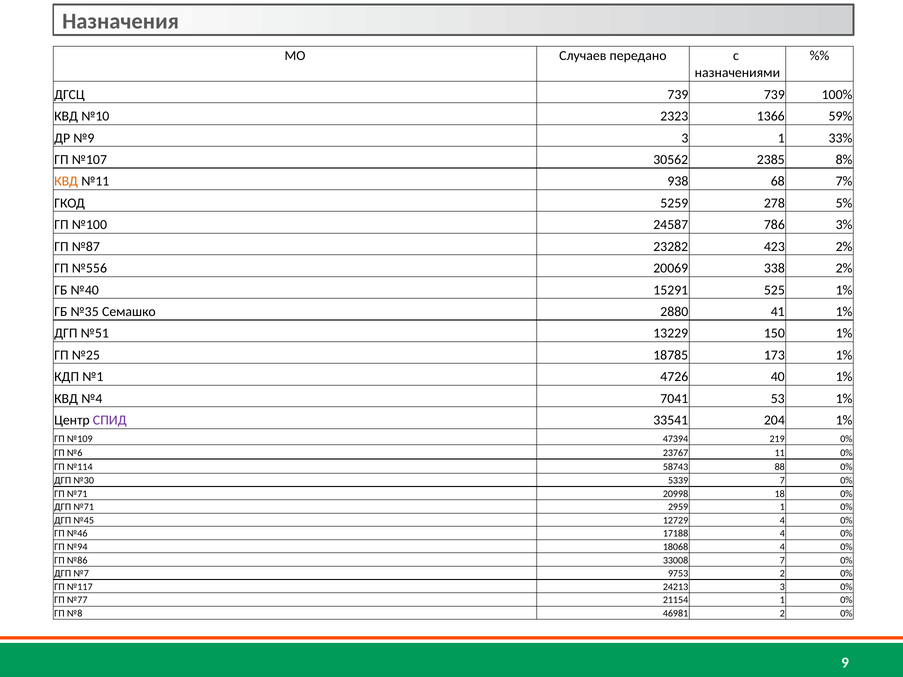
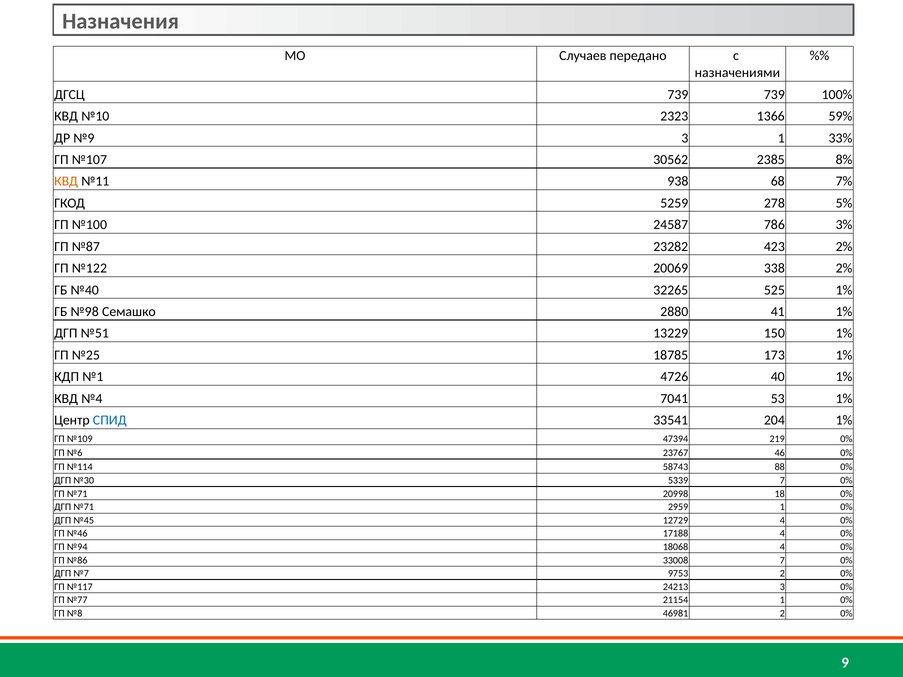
№556: №556 -> №122 (89, 268)
15291: 15291 -> 32265 (671, 290)
№35: №35 -> №98 (85, 312)
СПИД colour: purple -> blue (110, 420)
11: 11 -> 46 (780, 453)
